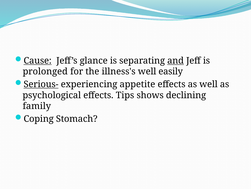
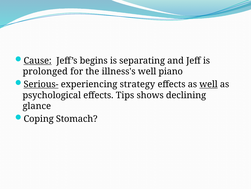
glance: glance -> begins (94, 60)
and underline: present -> none (176, 60)
easily: easily -> piano (171, 71)
appetite: appetite -> strategy (137, 84)
well underline: none -> present (208, 84)
family: family -> glance (37, 106)
